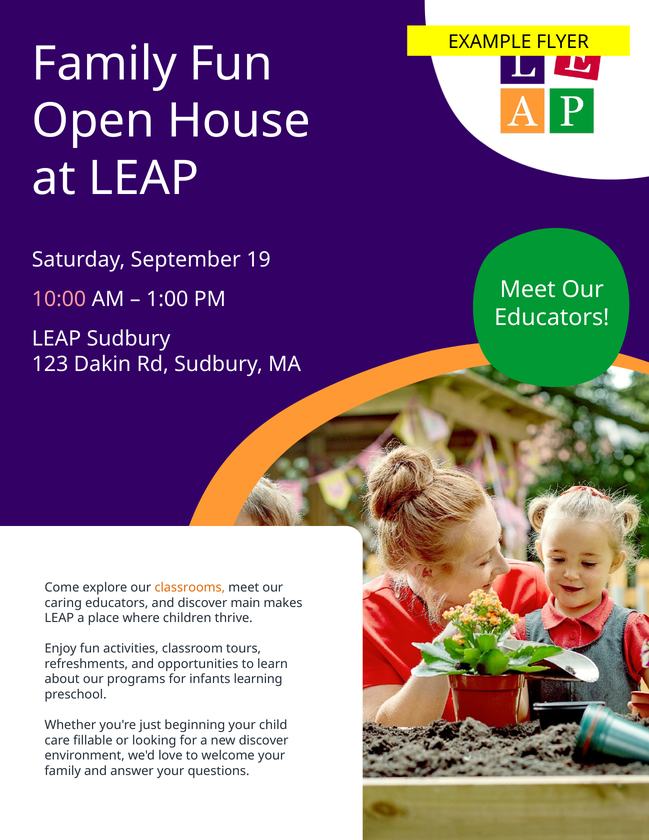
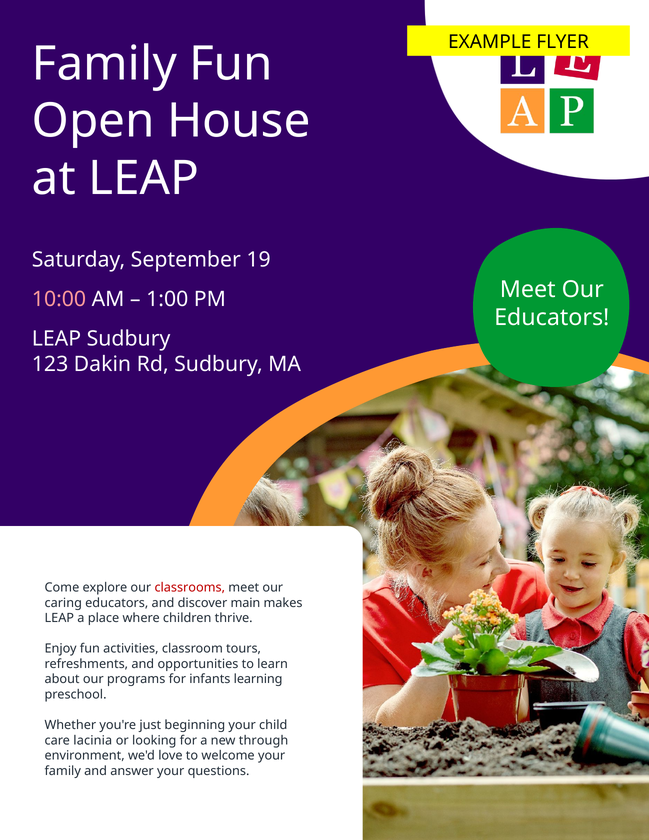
classrooms colour: orange -> red (190, 588)
fillable: fillable -> lacinia (93, 740)
new discover: discover -> through (264, 740)
